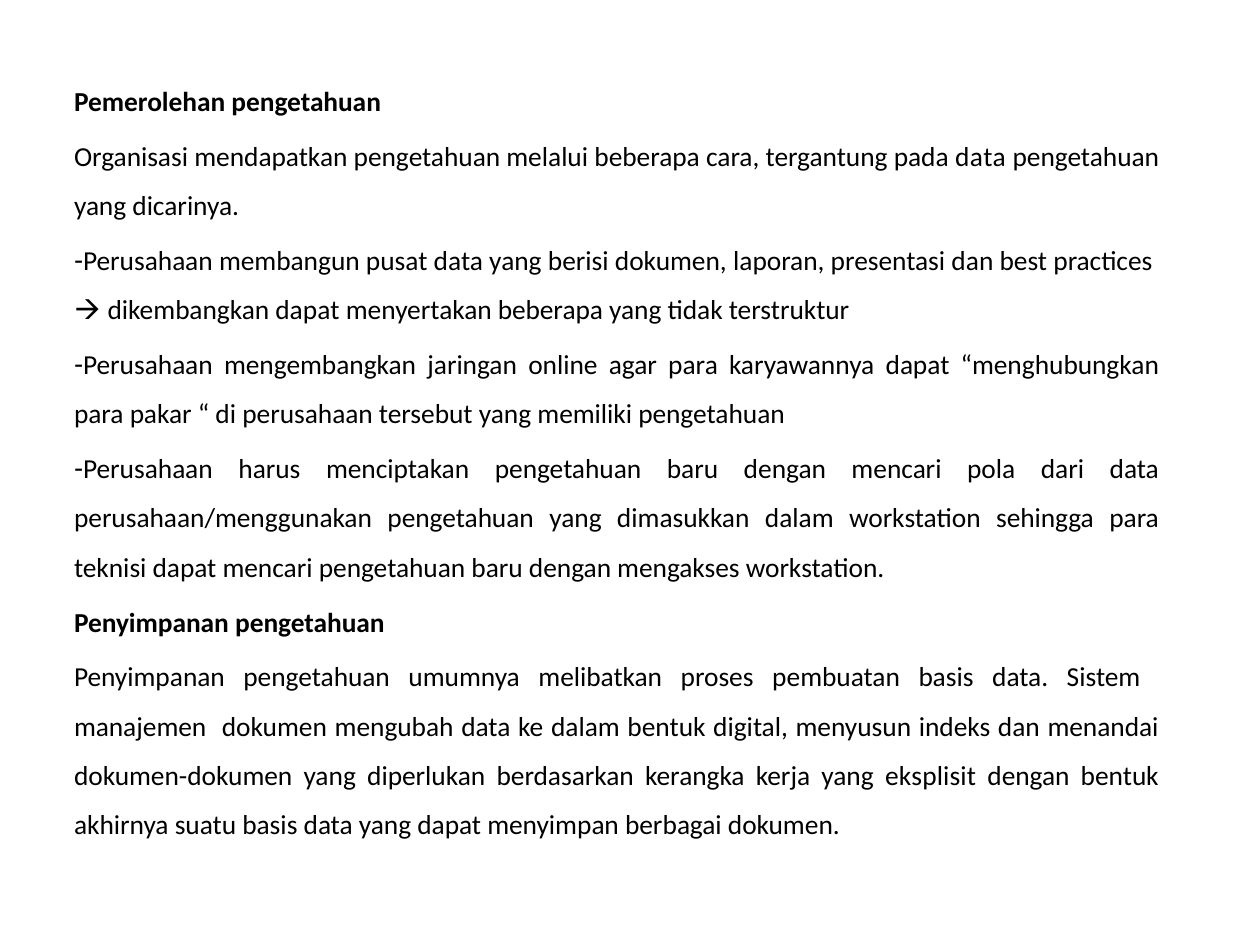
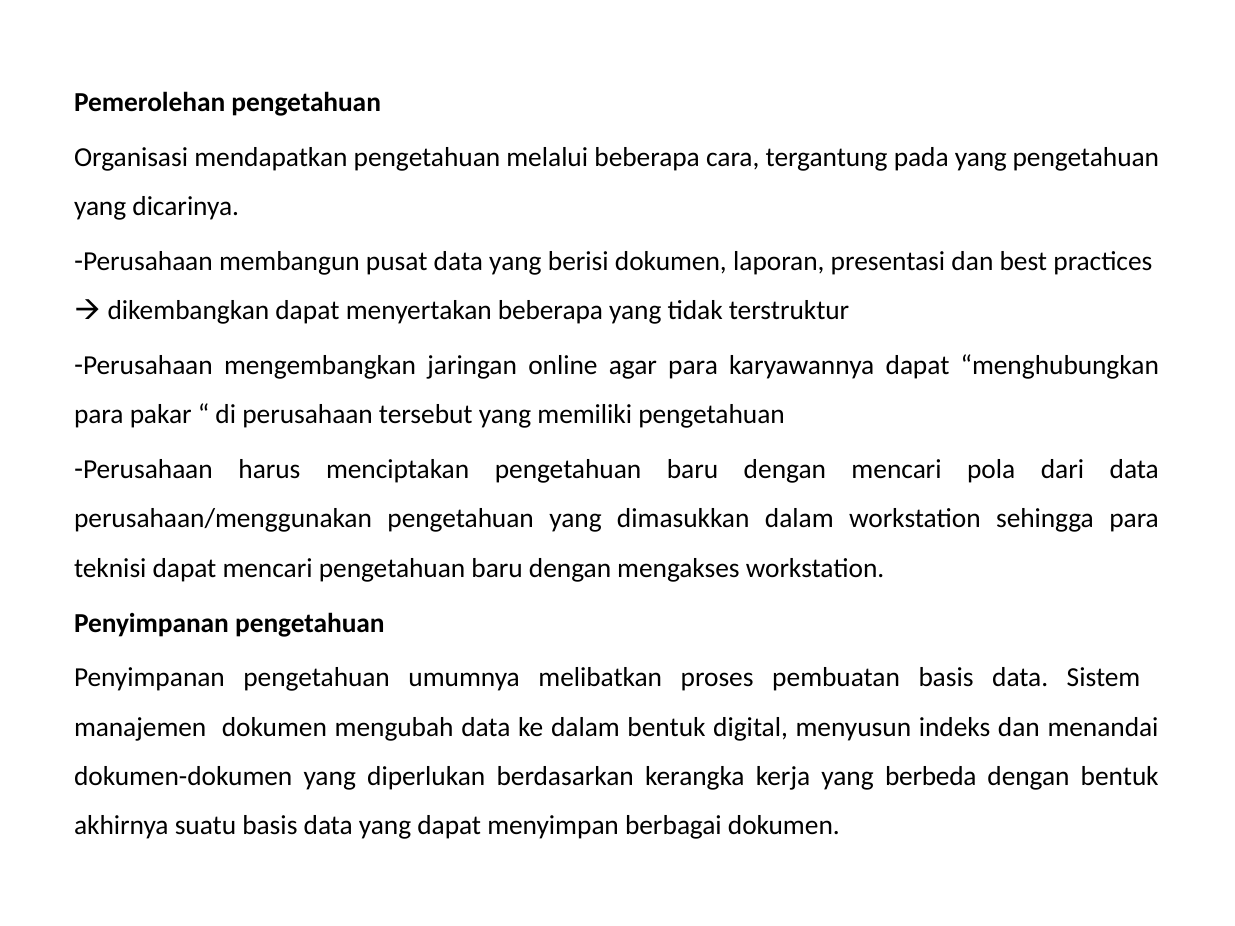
pada data: data -> yang (981, 157)
eksplisit: eksplisit -> berbeda (931, 777)
